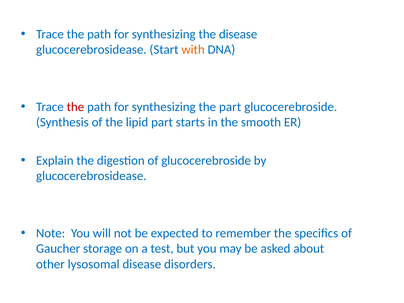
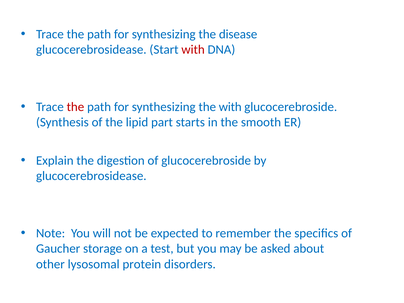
with colour: orange -> red (193, 50)
the part: part -> with (230, 107)
lysosomal disease: disease -> protein (142, 264)
